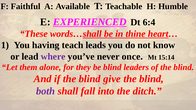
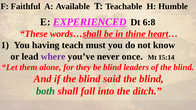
6:4: 6:4 -> 6:8 (149, 22)
leads: leads -> must (96, 45)
give: give -> said (112, 79)
both colour: purple -> green (46, 91)
